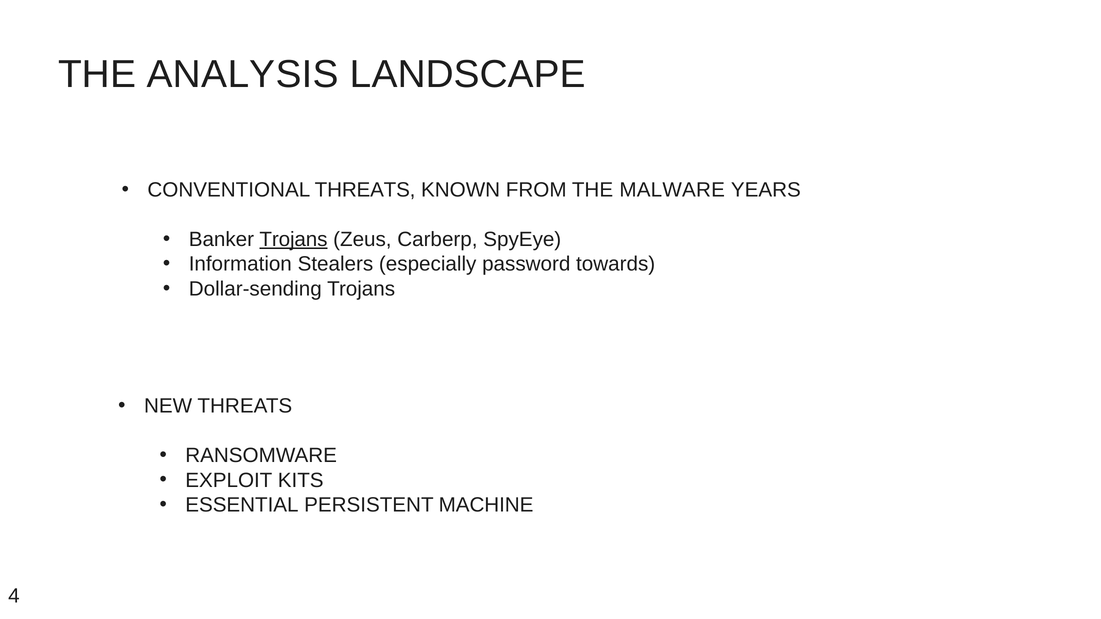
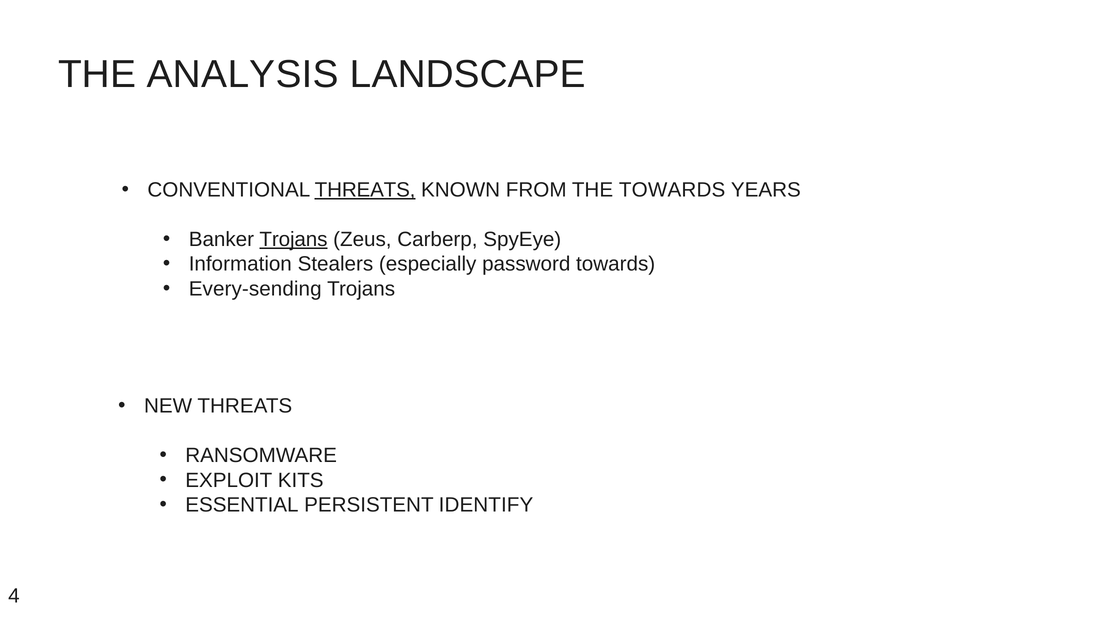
THREATS underline: none -> present (365, 190)
THE MALWARE: MALWARE -> TOWARDS (672, 190)
Dollar-sending: Dollar-sending -> Every-sending (255, 289)
MACHINE: MACHINE -> IDENTIFY (486, 505)
